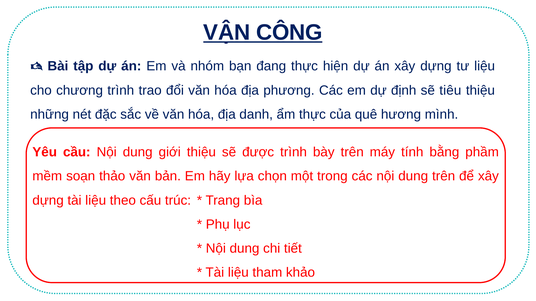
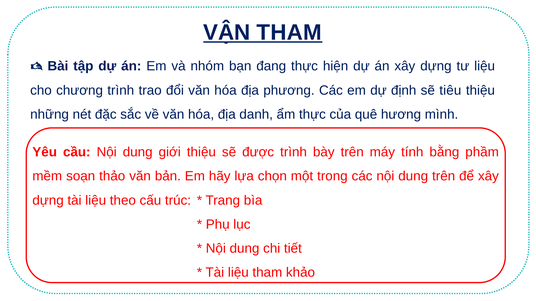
VẬN CÔNG: CÔNG -> THAM (289, 32)
